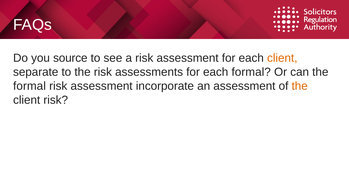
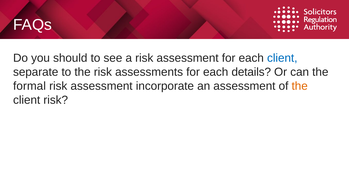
source: source -> should (70, 58)
client colour: orange -> blue (282, 58)
each formal: formal -> details (251, 72)
